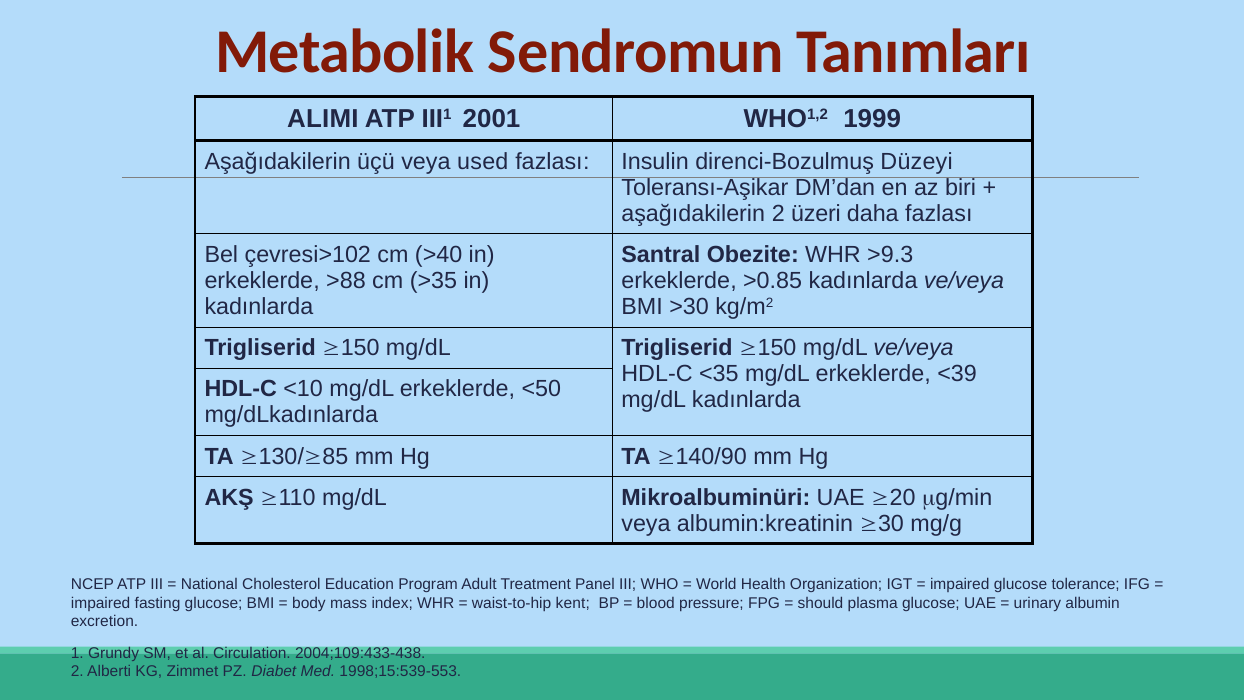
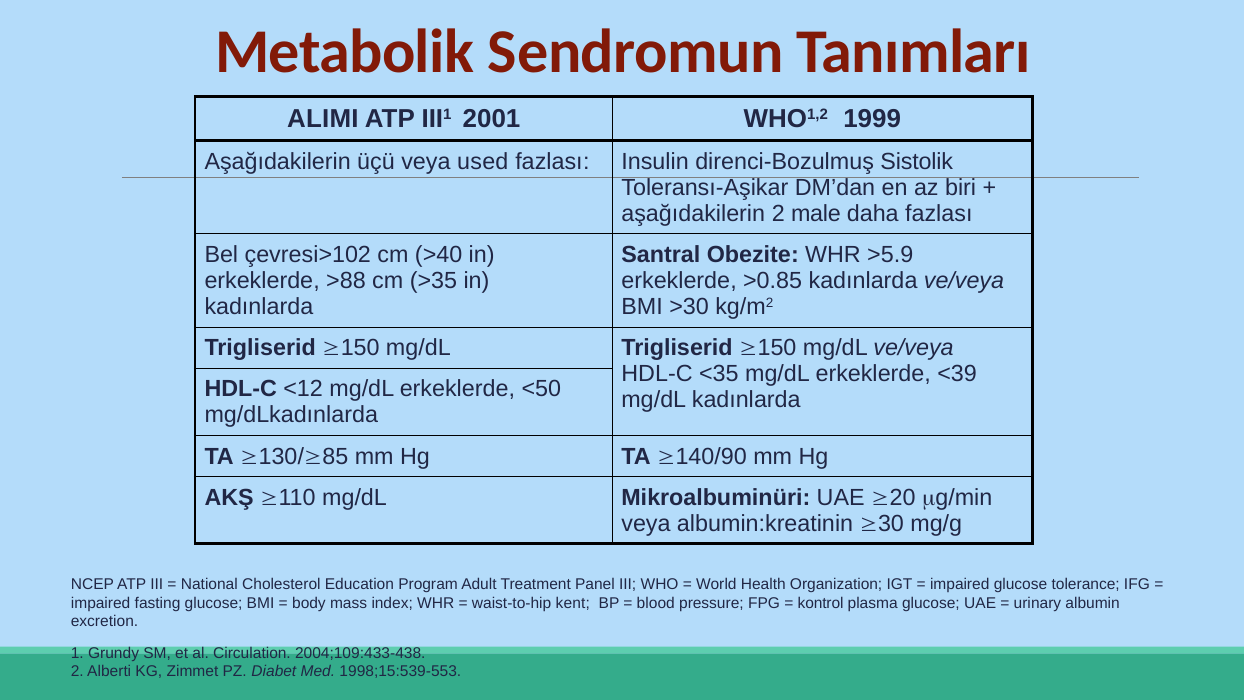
Düzeyi: Düzeyi -> Sistolik (917, 161)
üzeri: üzeri -> male (816, 214)
>9.3: >9.3 -> >5.9 (890, 255)
<10: <10 -> <12 (303, 389)
should: should -> kontrol (821, 603)
